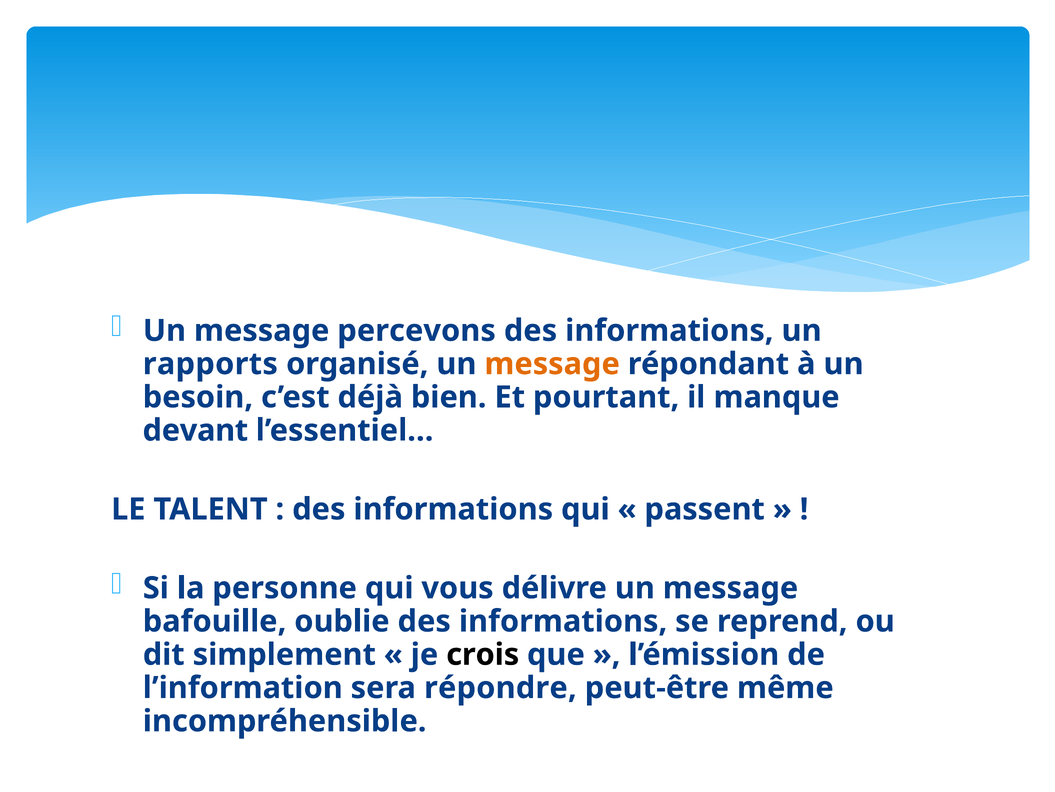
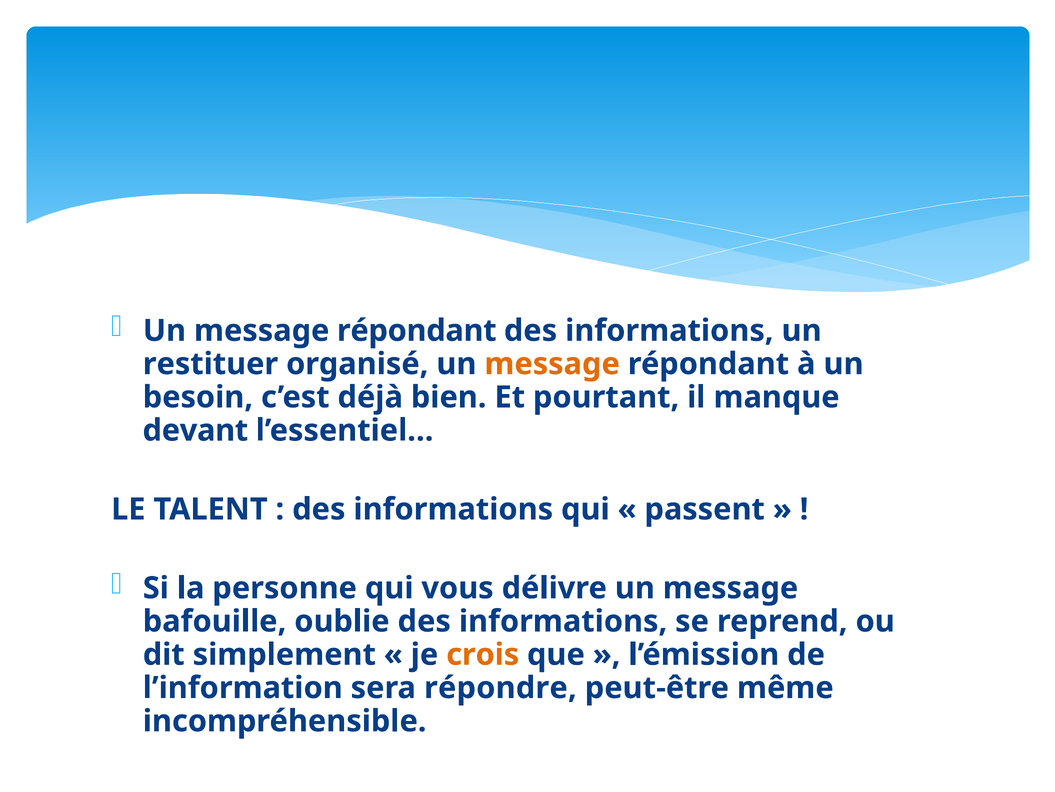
percevons: percevons -> répondant (417, 330)
rapports: rapports -> restituer (210, 364)
crois colour: black -> orange (483, 654)
